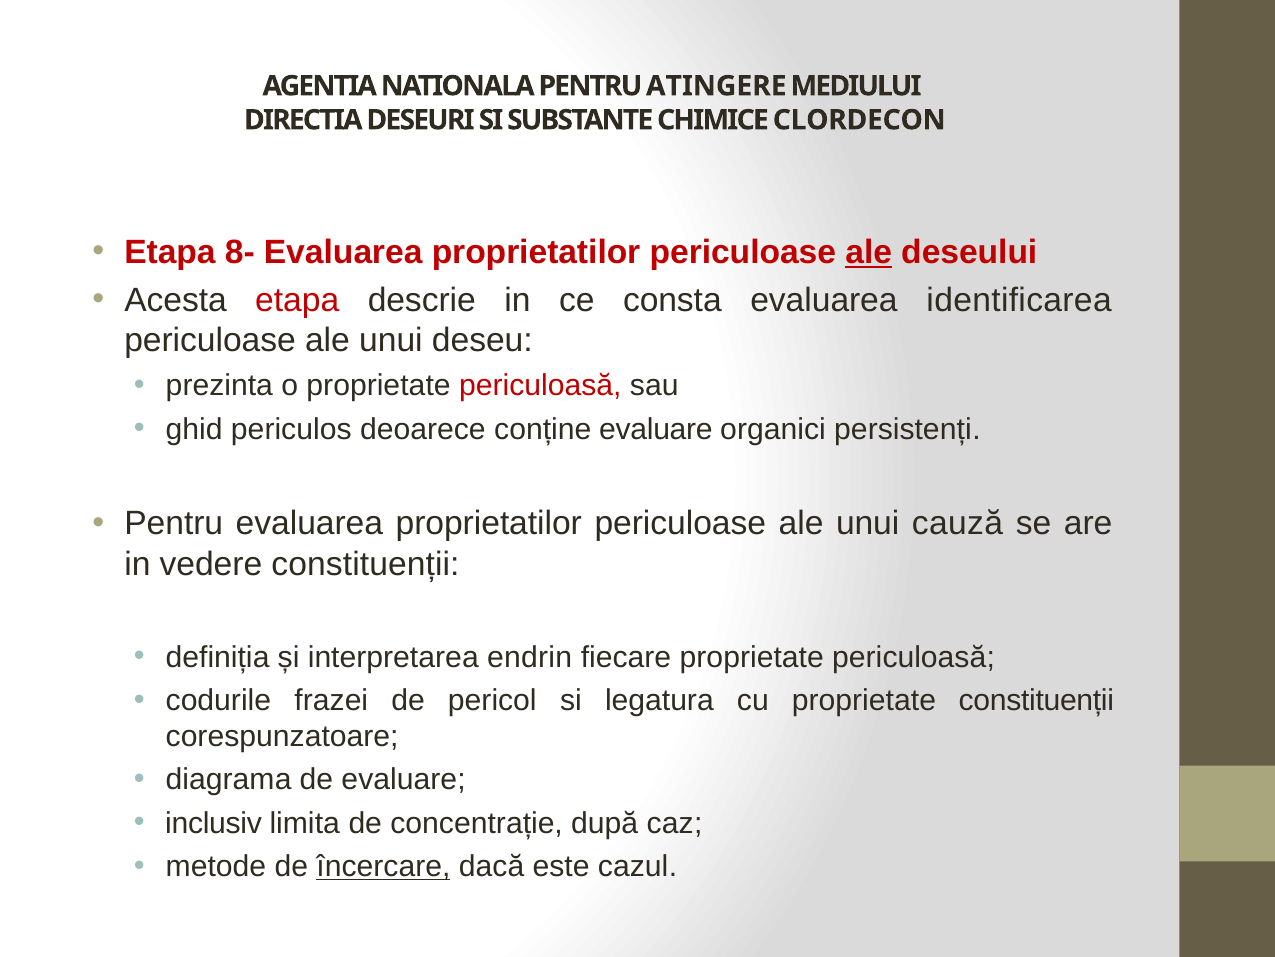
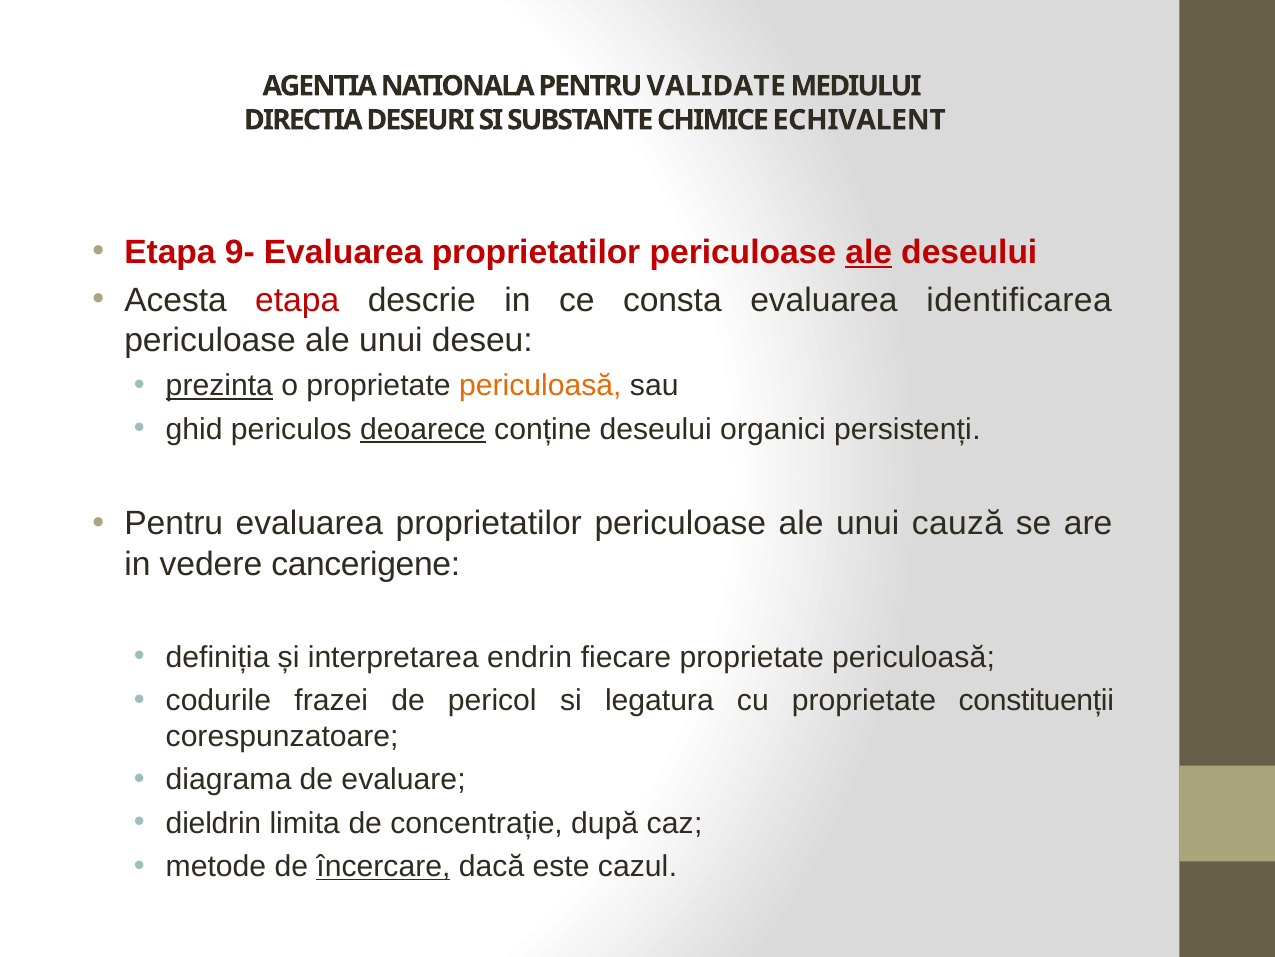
ATINGERE: ATINGERE -> VALIDATE (716, 86)
CLORDECON: CLORDECON -> ECHIVALENT (859, 120)
8-: 8- -> 9- (240, 252)
prezinta underline: none -> present (219, 386)
periculoasă colour: red -> orange (540, 386)
deoarece underline: none -> present (423, 429)
conține evaluare: evaluare -> deseului (656, 429)
vedere constituenții: constituenții -> cancerigene (366, 564)
inclusiv: inclusiv -> dieldrin (213, 823)
